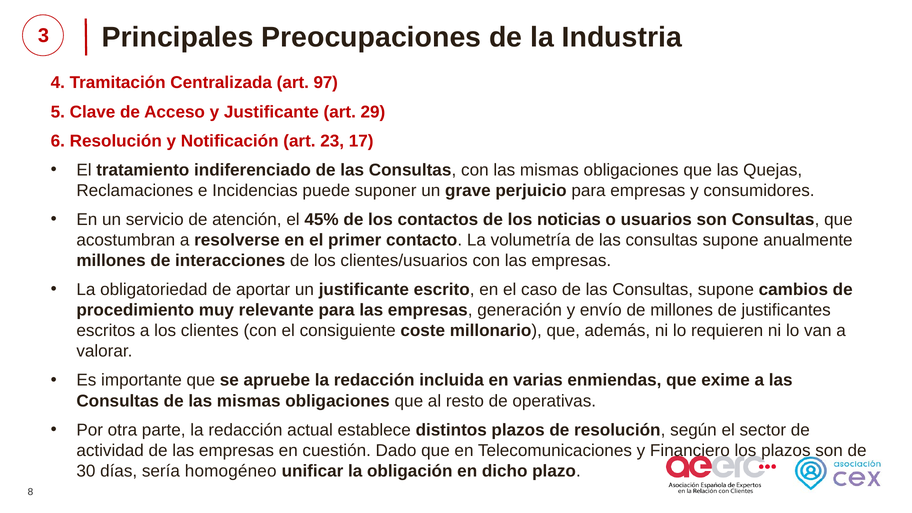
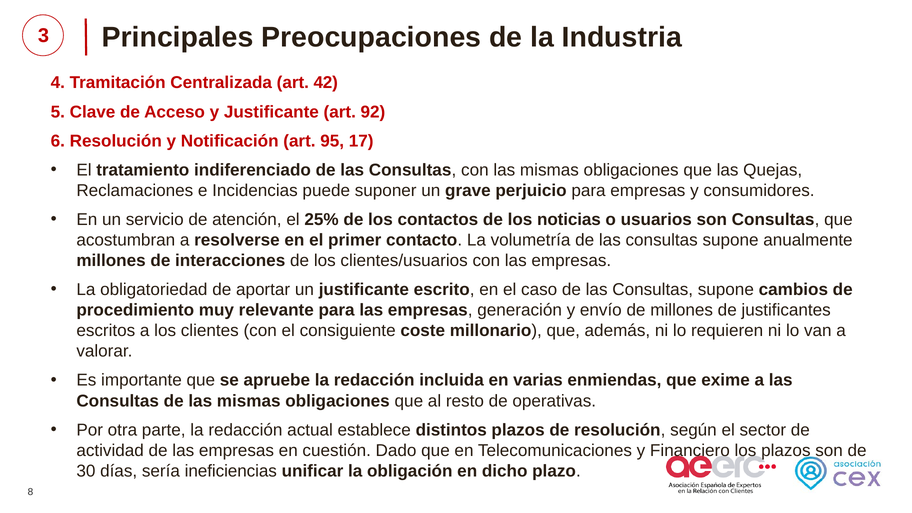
97: 97 -> 42 (326, 83)
29: 29 -> 92 (373, 112)
23: 23 -> 95 (332, 141)
45%: 45% -> 25% (322, 220)
homogéneo: homogéneo -> ineficiencias (231, 471)
